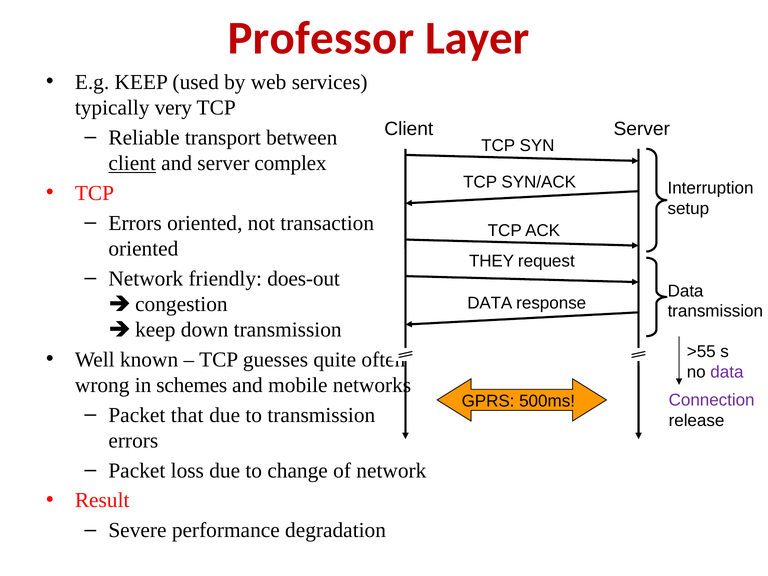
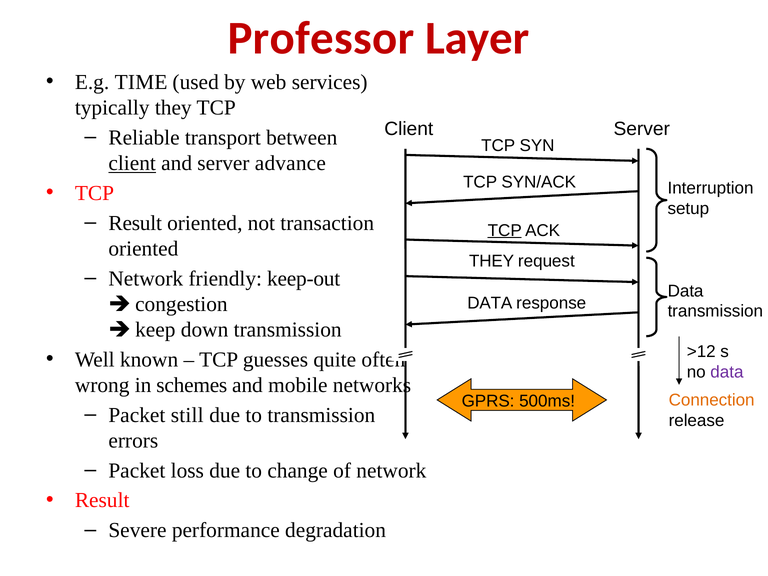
E.g KEEP: KEEP -> TIME (141, 82)
typically very: very -> they (173, 108)
complex: complex -> advance (290, 163)
Errors: Errors -> Result (135, 223)
TCP underline: none -> present (505, 230)
does-out: does-out -> keep-out (304, 278)
>55: >55 -> >12 (701, 352)
Connection colour: purple -> orange (712, 400)
that: that -> still (187, 415)
